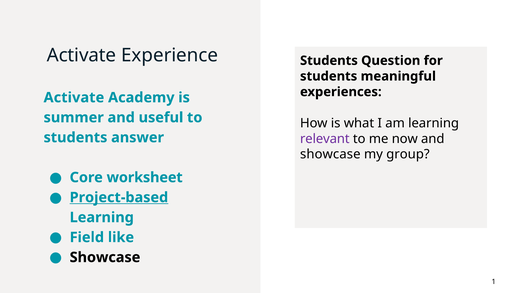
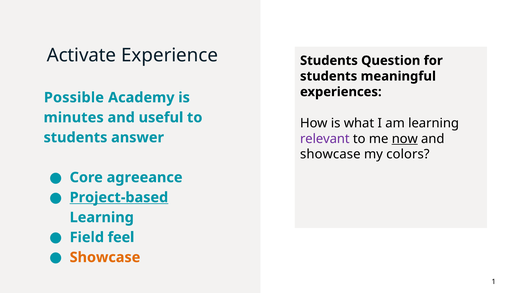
Activate: Activate -> Possible (74, 98)
summer: summer -> minutes (74, 118)
now underline: none -> present (405, 139)
group: group -> colors (408, 154)
worksheet: worksheet -> agreeance (145, 177)
like: like -> feel (121, 237)
Showcase colour: black -> orange (105, 257)
